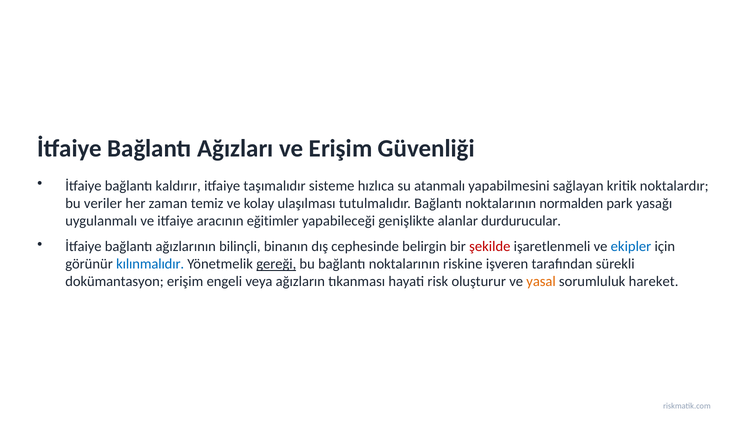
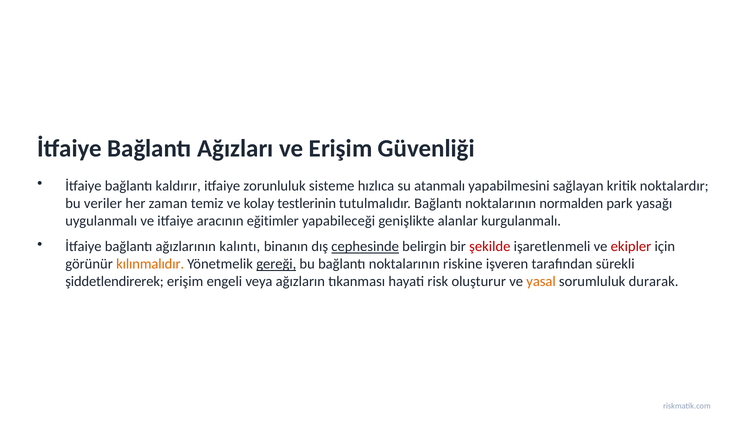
taşımalıdır: taşımalıdır -> zorunluluk (275, 186)
ulaşılması: ulaşılması -> testlerinin (307, 203)
durdurucular: durdurucular -> kurgulanmalı (521, 221)
bilinçli: bilinçli -> kalıntı (240, 247)
cephesinde underline: none -> present (365, 247)
ekipler colour: blue -> red (631, 247)
kılınmalıdır colour: blue -> orange (150, 264)
dokümantasyon: dokümantasyon -> şiddetlendirerek (115, 282)
hareket: hareket -> durarak (654, 282)
